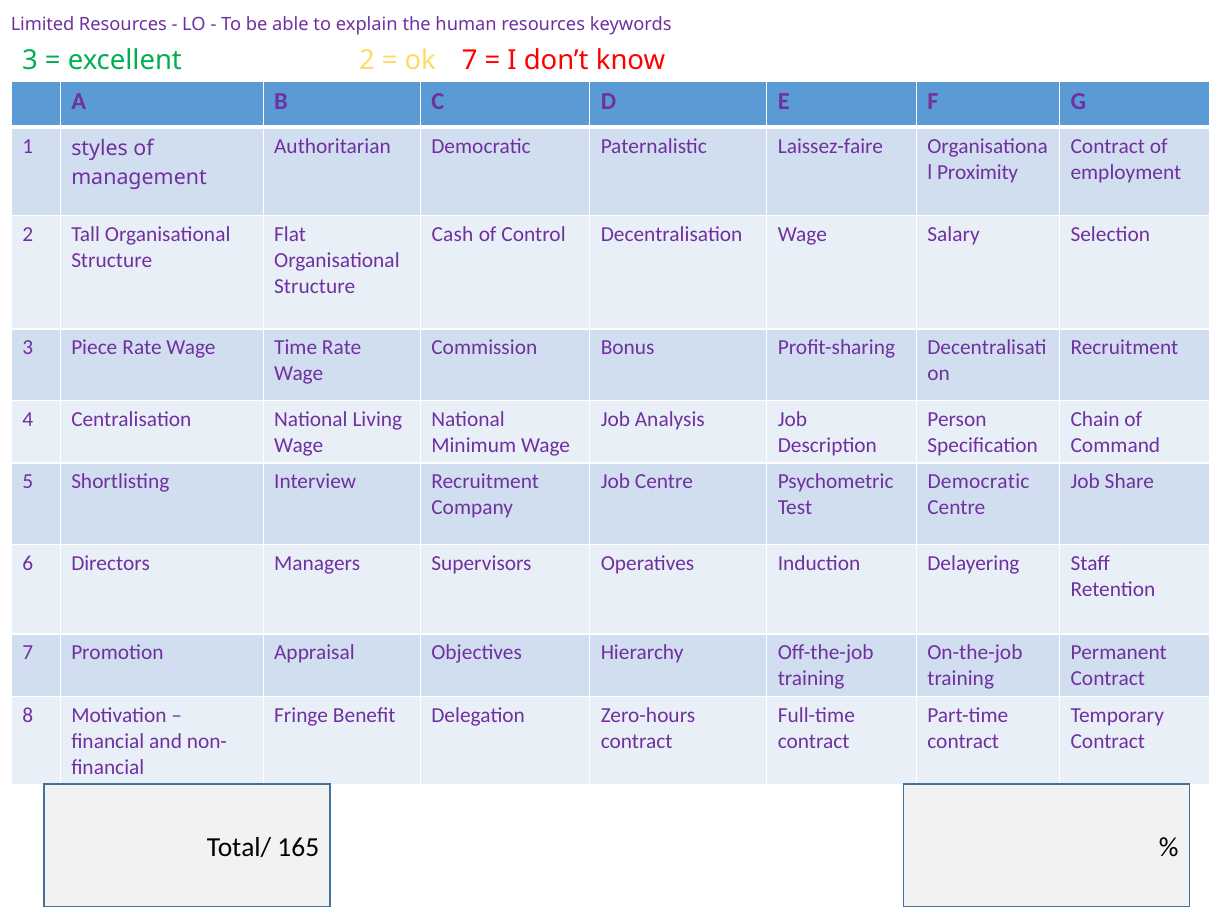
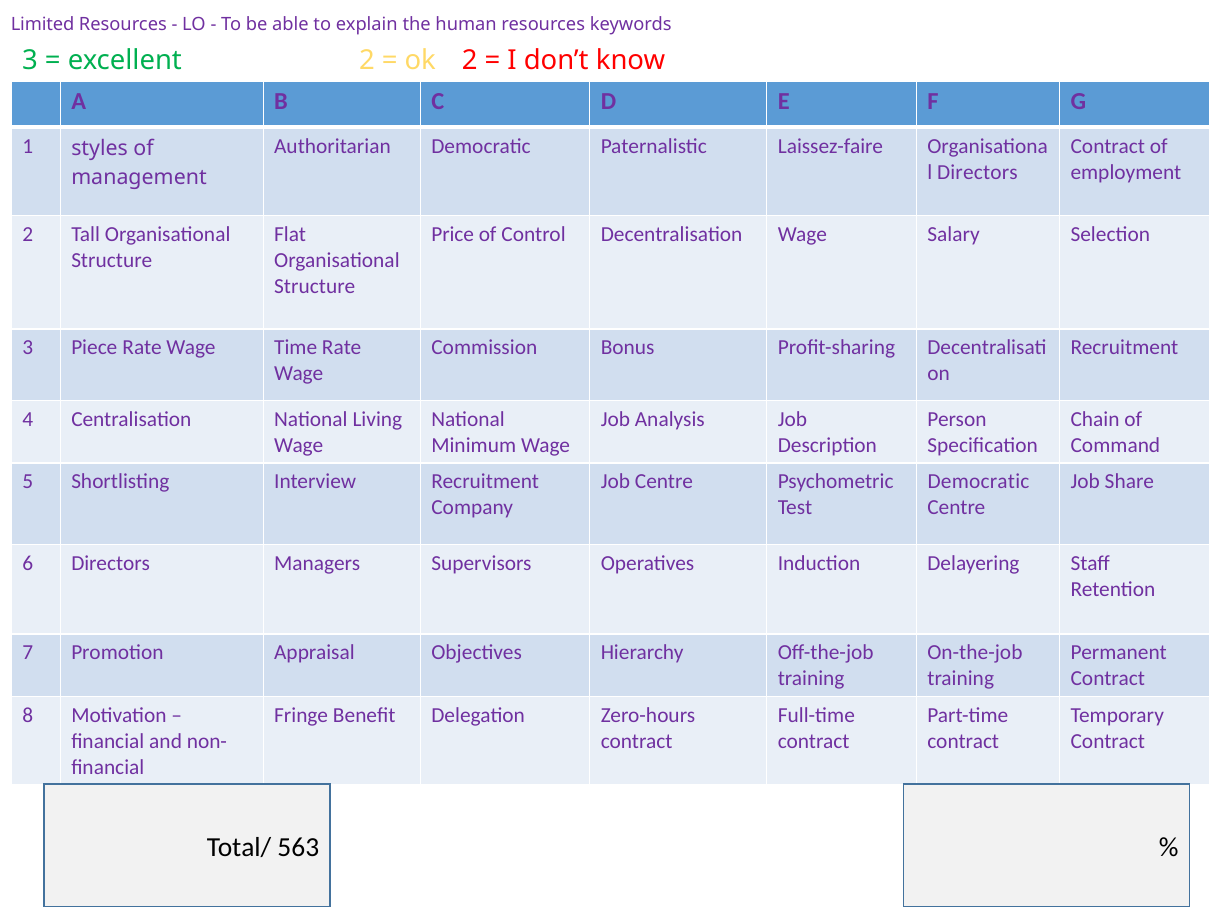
ok 7: 7 -> 2 (470, 60)
Proximity: Proximity -> Directors (977, 172)
Cash: Cash -> Price (453, 234)
165: 165 -> 563 (298, 847)
